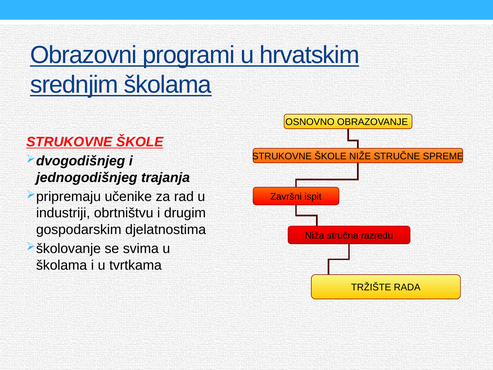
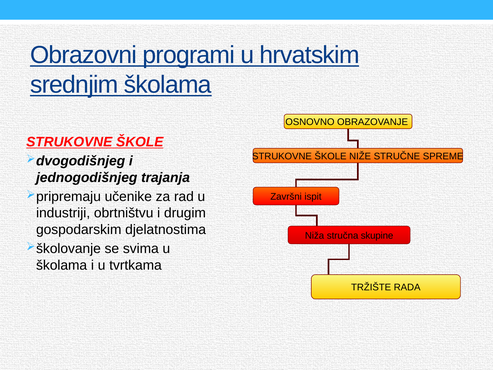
razredu: razredu -> skupine (377, 235)
